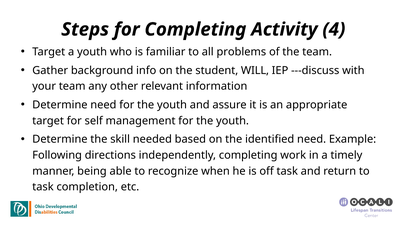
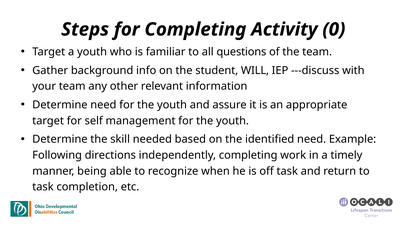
4: 4 -> 0 (334, 29)
problems: problems -> questions (241, 52)
